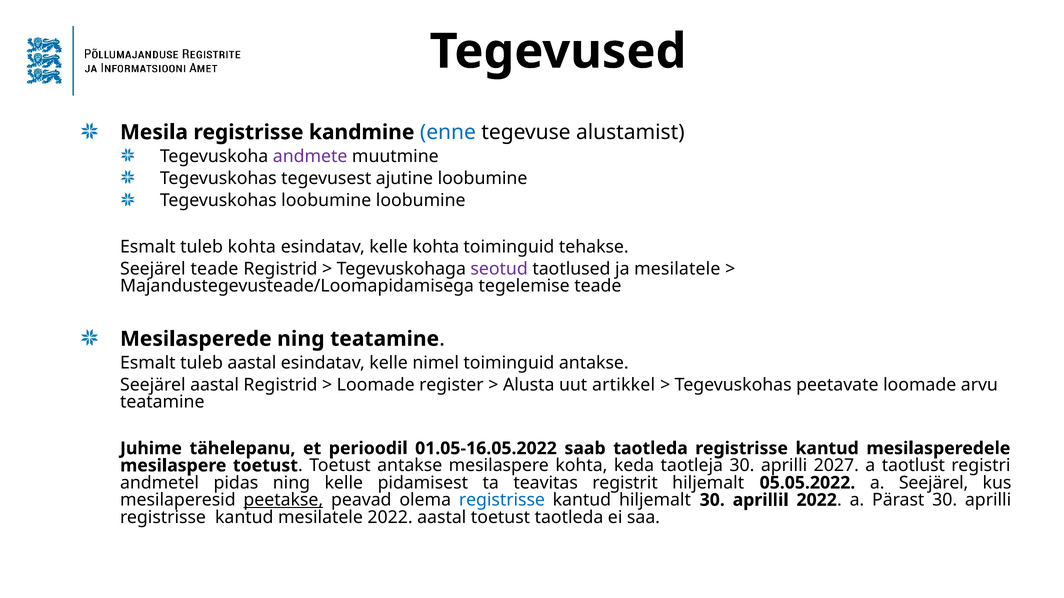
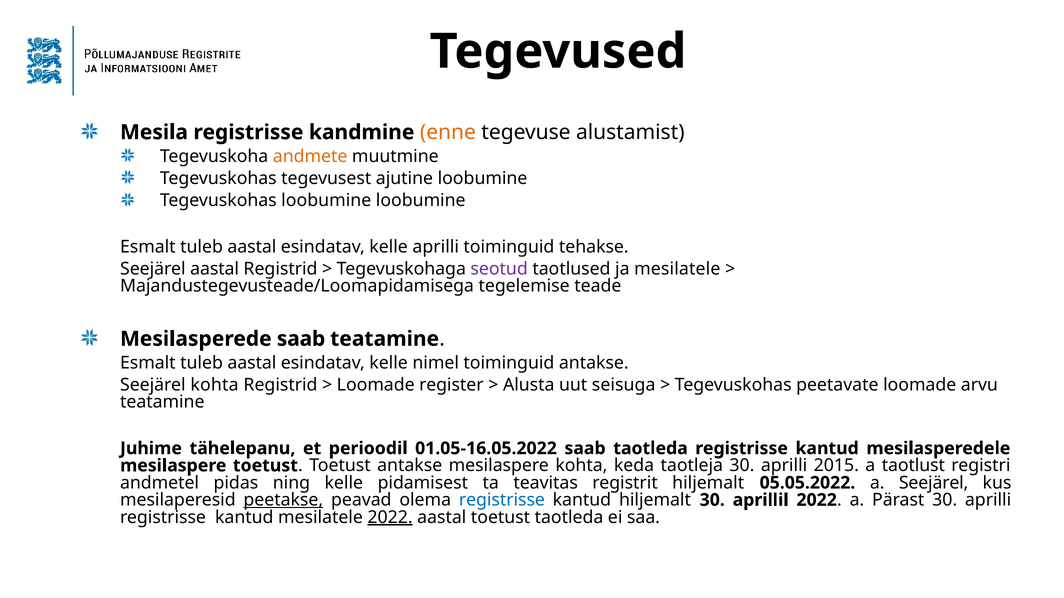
enne colour: blue -> orange (448, 132)
andmete colour: purple -> orange (310, 156)
kohta: kohta -> aastal (252, 247)
kelle kohta: kohta -> aprilli (436, 247)
Seejärel teade: teade -> aastal (215, 269)
Mesilasperede ning: ning -> saab (301, 339)
Seejärel aastal: aastal -> kohta (214, 385)
artikkel: artikkel -> seisuga (624, 385)
2027: 2027 -> 2015 (836, 466)
2022 underline: none -> present (390, 518)
